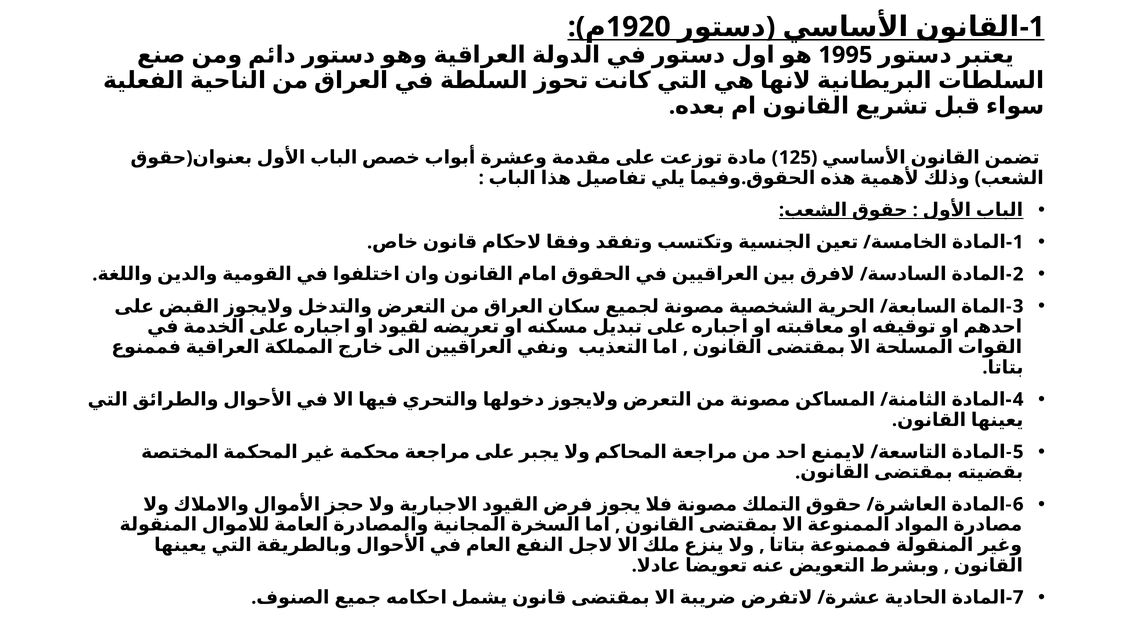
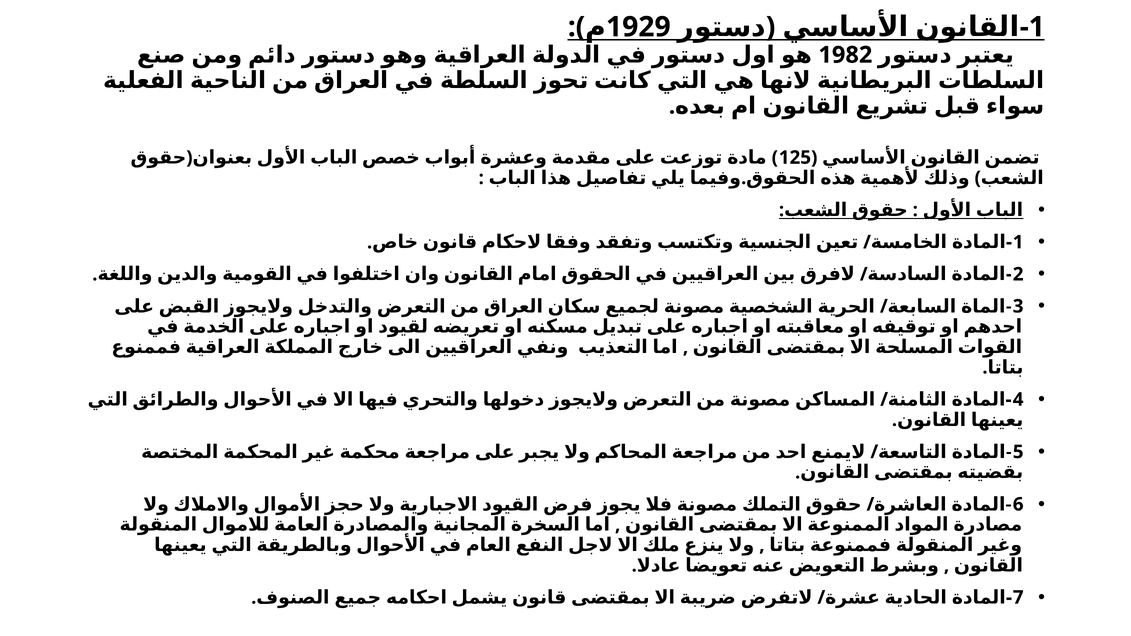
1920: 1920 -> 1929 (638, 27)
1995: 1995 -> 1982 (845, 55)
